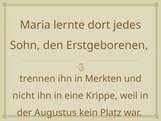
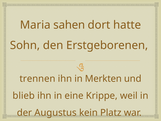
lernte: lernte -> sahen (69, 25)
jedes: jedes -> hatte (127, 25)
nicht: nicht -> blieb (24, 95)
